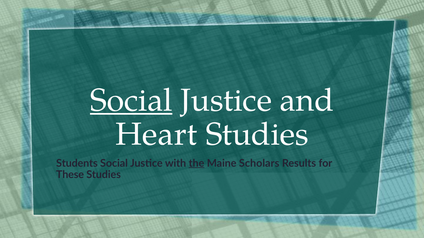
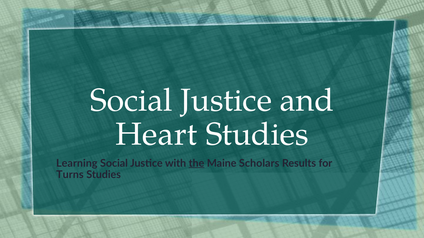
Social underline: present -> none (131, 100)
Students: Students -> Learning (77, 164)
These: These -> Turns (70, 175)
